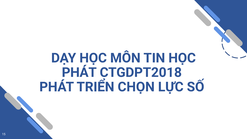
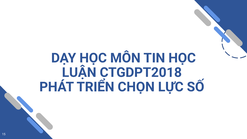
PHÁT: PHÁT -> LUẬN (79, 72)
